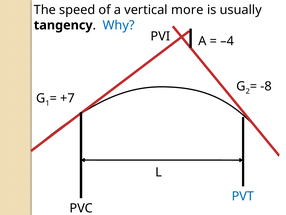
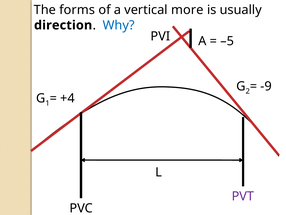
speed: speed -> forms (77, 10)
tangency: tangency -> direction (63, 25)
–4: –4 -> –5 (227, 41)
-8: -8 -> -9 (266, 86)
+7: +7 -> +4 (67, 98)
PVT colour: blue -> purple (243, 196)
